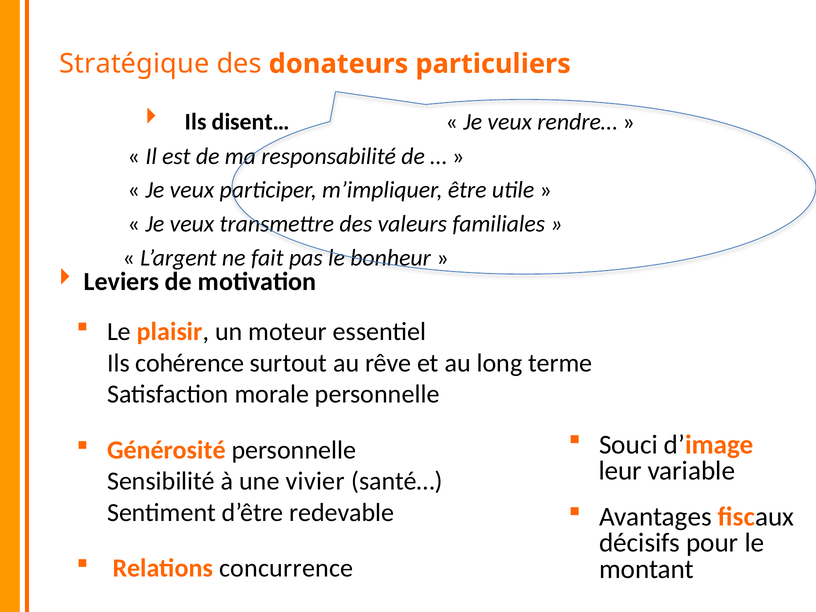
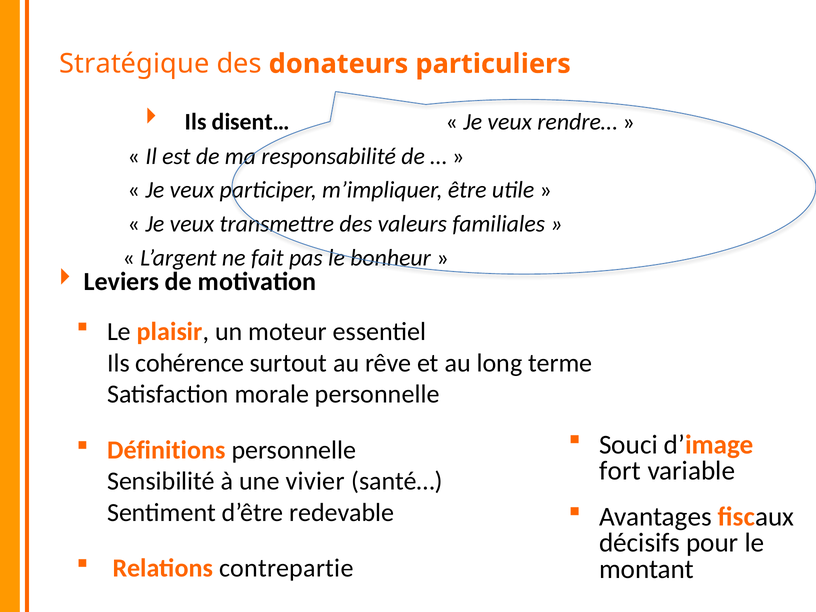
Générosité: Générosité -> Définitions (166, 450)
leur: leur -> fort (620, 471)
concurrence: concurrence -> contrepartie (286, 568)
